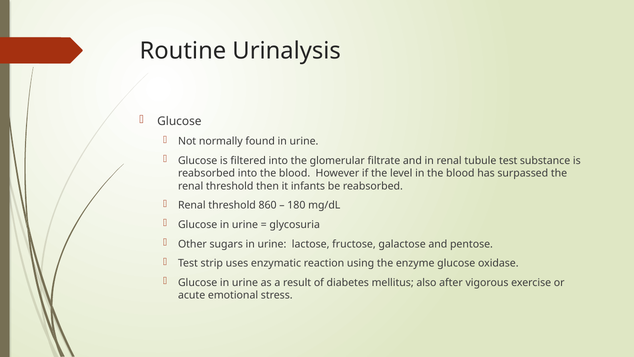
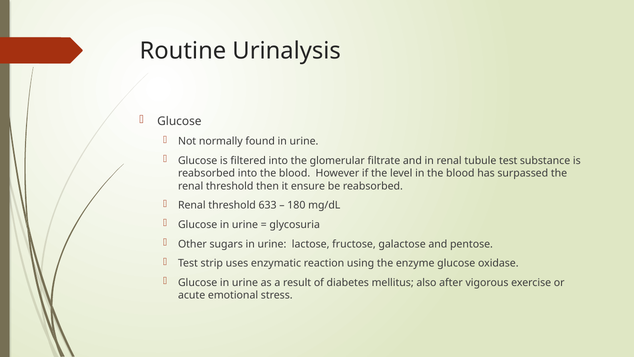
infants: infants -> ensure (308, 186)
860: 860 -> 633 (268, 205)
